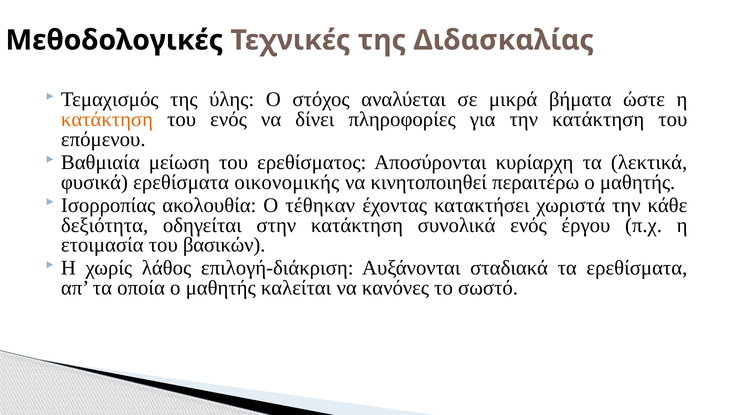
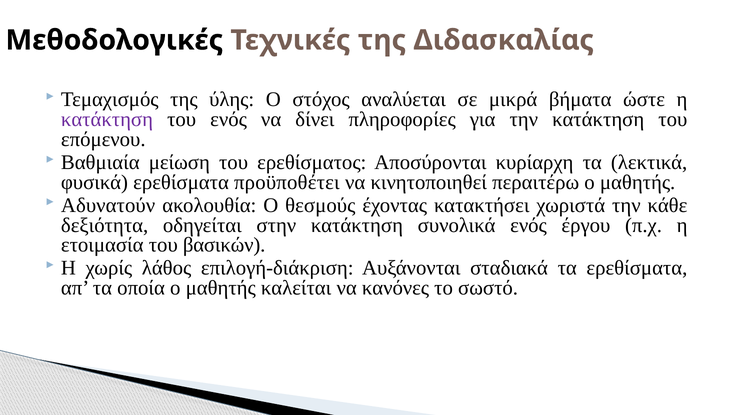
κατάκτηση colour: orange -> purple (107, 119)
οικονομικής: οικονομικής -> προϋποθέτει (287, 182)
Ισορροπίας: Ισορροπίας -> Αδυνατούν (108, 205)
τέθηκαν: τέθηκαν -> θεσμούς (320, 205)
